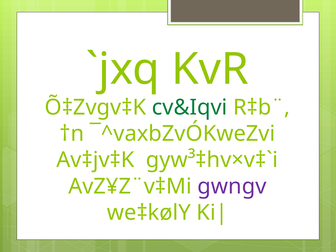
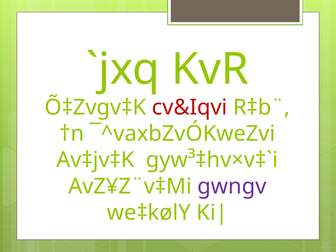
cv&Iqvi colour: green -> red (190, 107)
